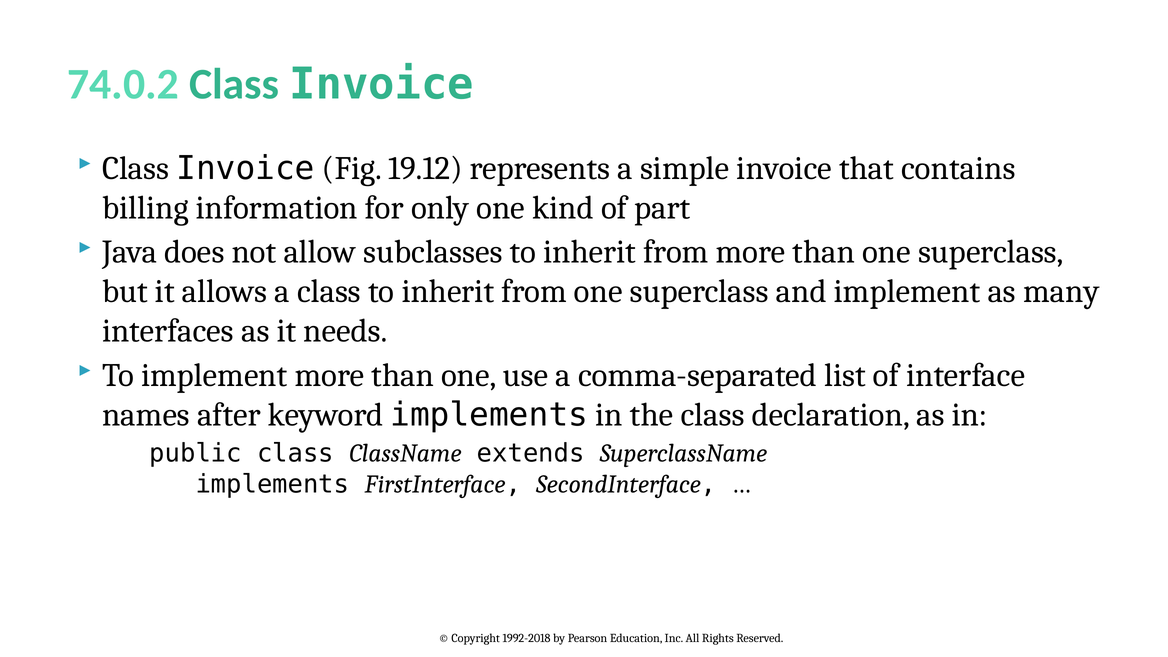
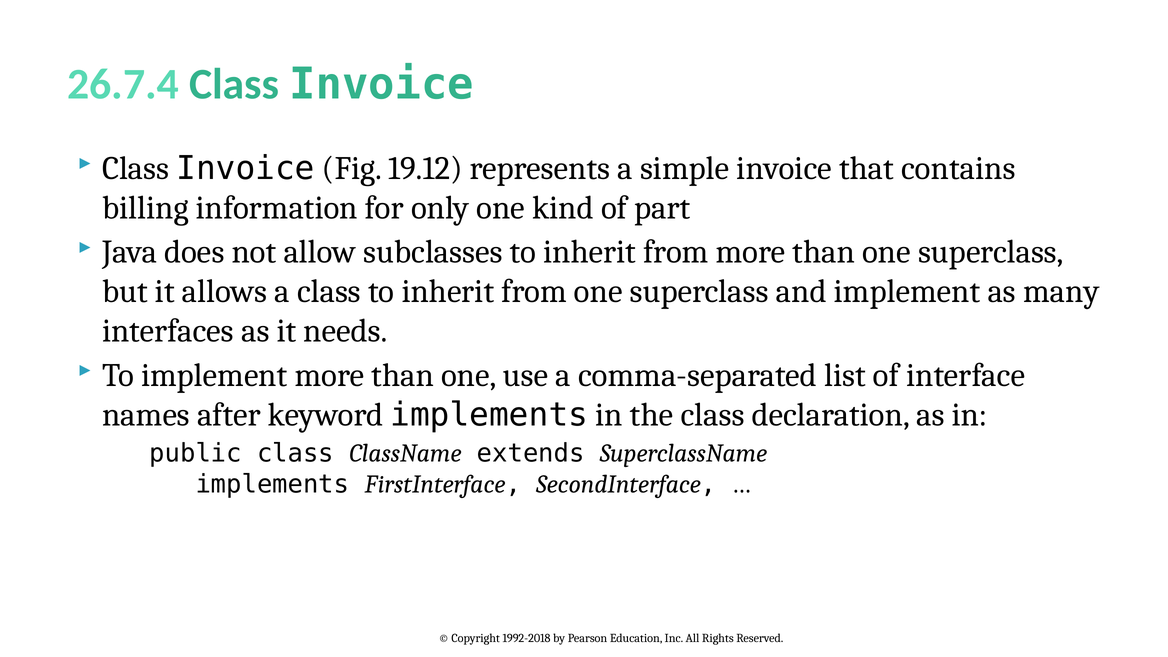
74.0.2: 74.0.2 -> 26.7.4 (123, 84)
